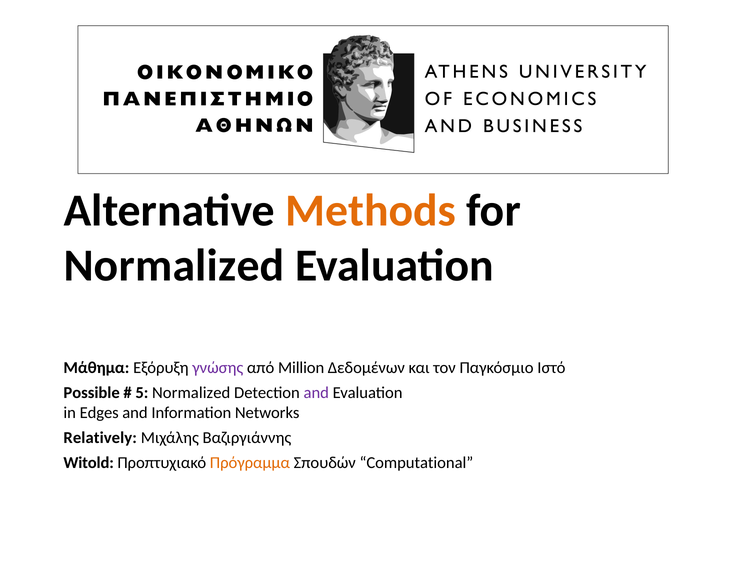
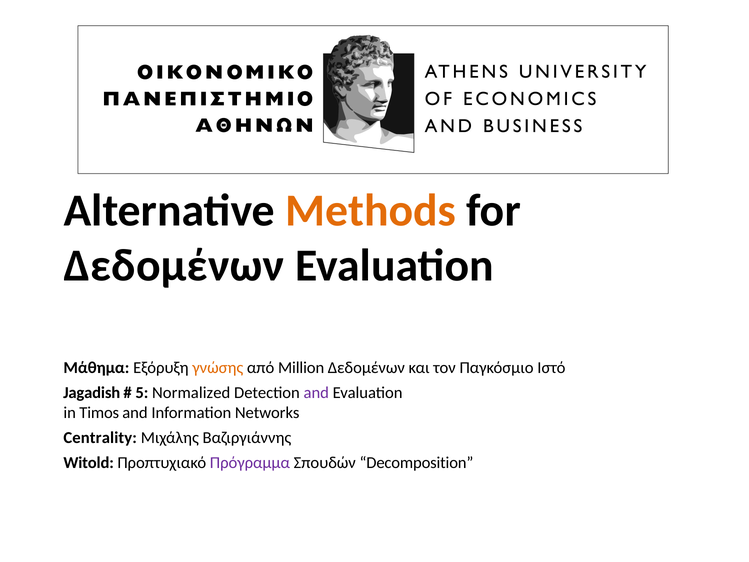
Normalized: Normalized -> Δεδομένων (174, 265)
γνώσης colour: purple -> orange (218, 368)
Possible: Possible -> Jagadish (92, 392)
Edges: Edges -> Timos (99, 412)
Relatively: Relatively -> Centrality (100, 437)
Πρόγραμμα colour: orange -> purple (250, 462)
Computational: Computational -> Decomposition (416, 462)
